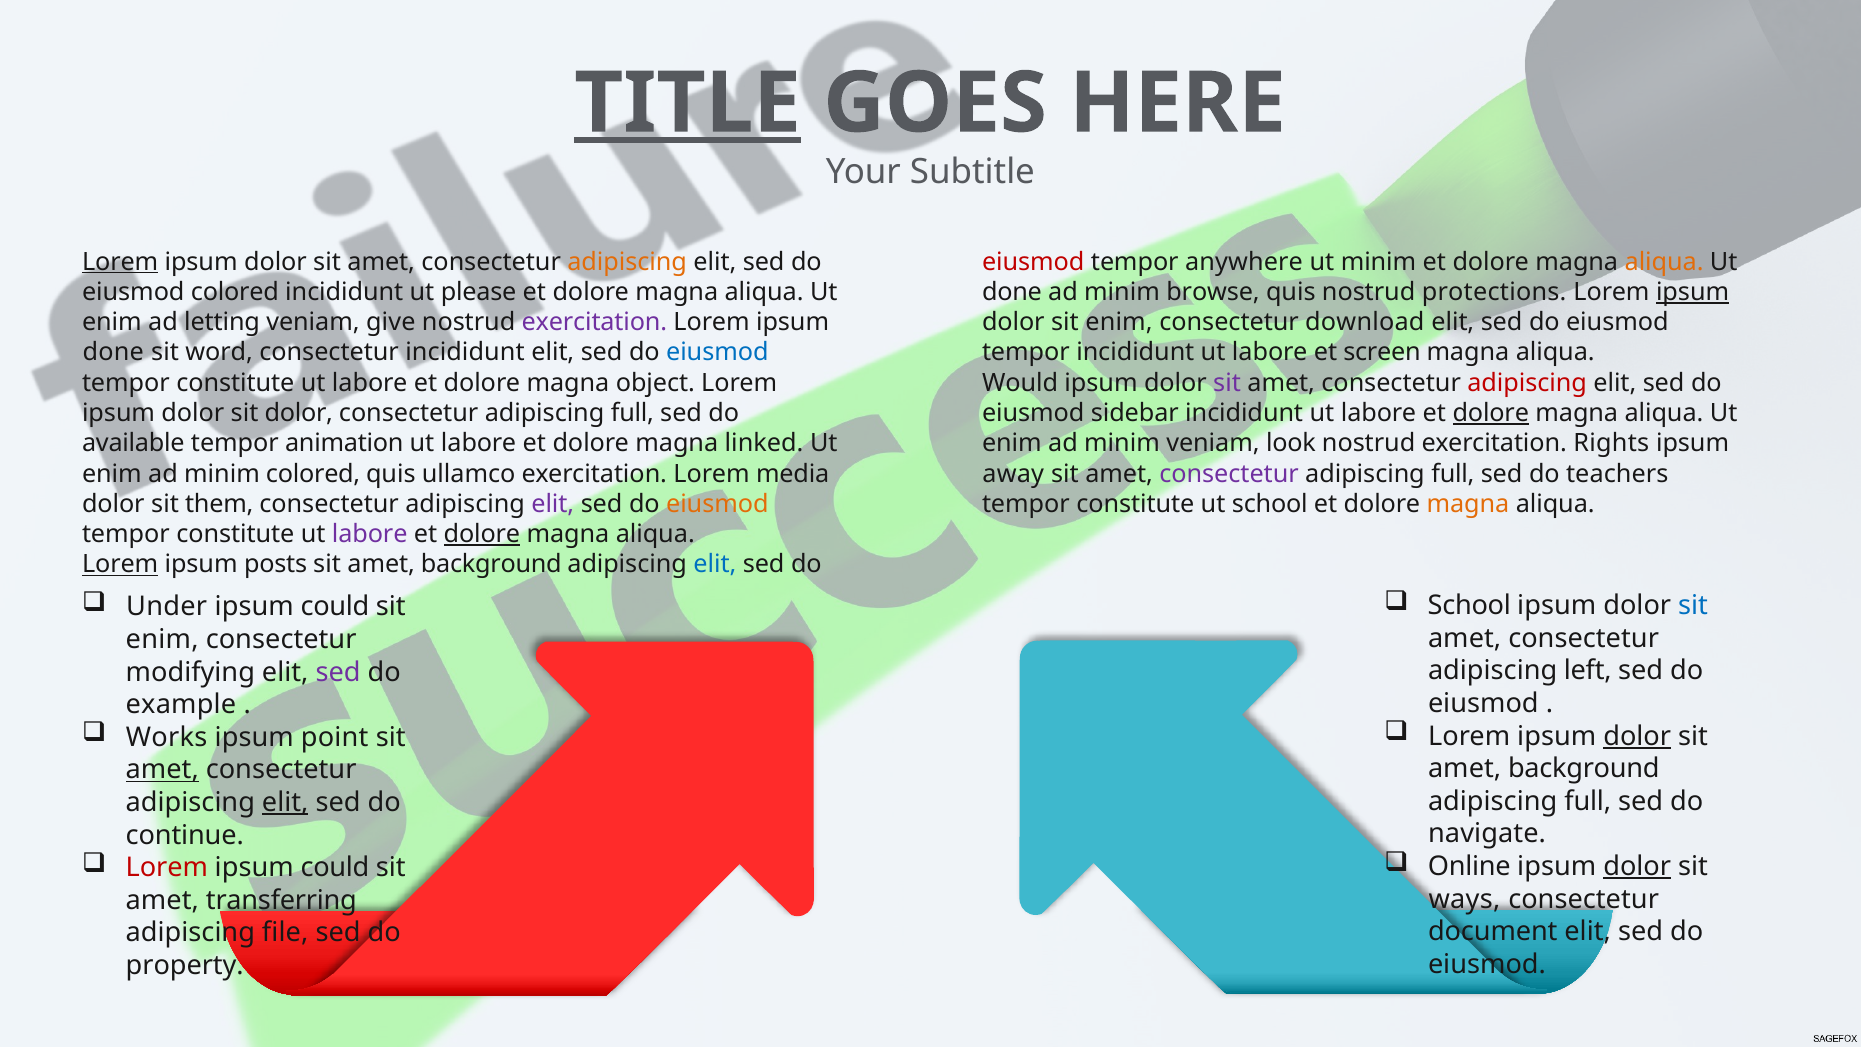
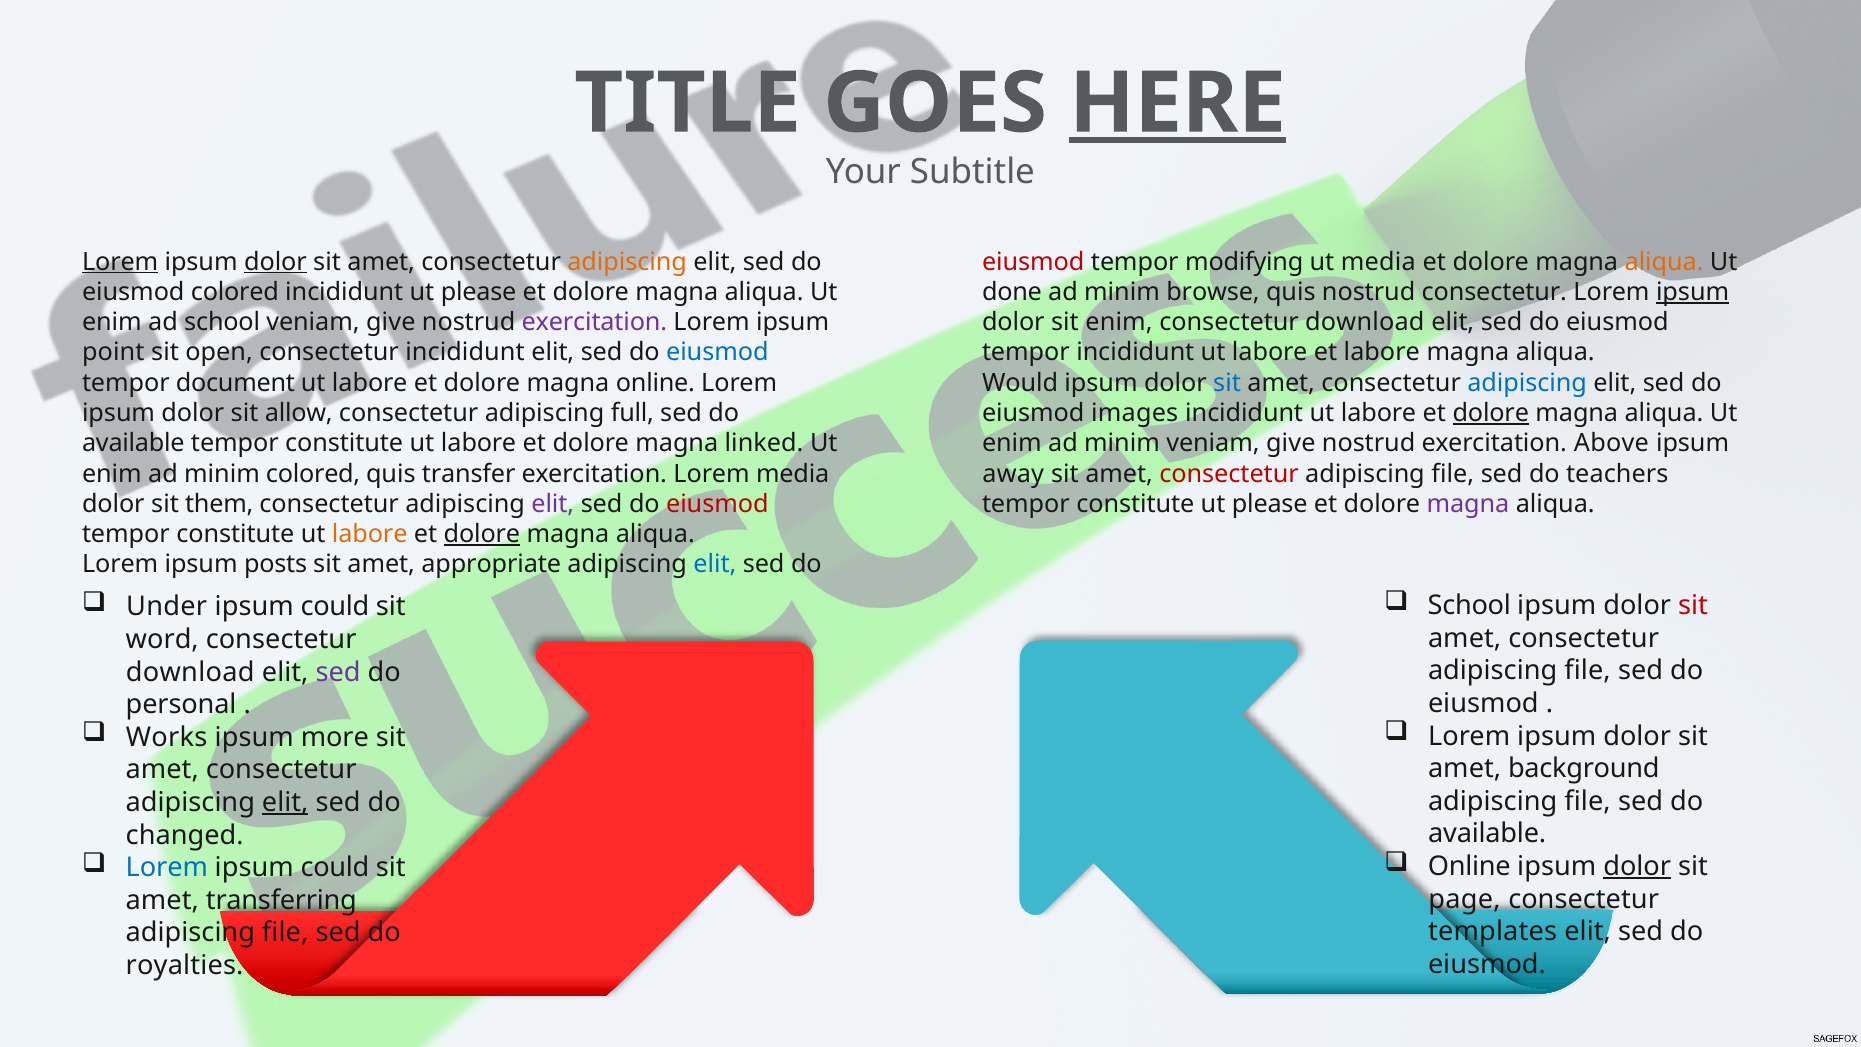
TITLE underline: present -> none (688, 103)
HERE underline: none -> present (1178, 103)
dolor underline: none -> present (275, 262)
anywhere: anywhere -> modifying (1244, 262)
ut minim: minim -> media (1378, 262)
nostrud protections: protections -> consectetur (1494, 292)
ad letting: letting -> school (222, 322)
done: done -> point (113, 352)
word: word -> open (219, 352)
et screen: screen -> labore (1382, 352)
constitute: constitute -> document (235, 383)
magna object: object -> online (655, 383)
sit colour: purple -> blue (1227, 383)
adipiscing colour: red -> blue (1527, 383)
sit dolor: dolor -> allow (299, 413)
sidebar: sidebar -> images (1135, 413)
animation: animation -> constitute (344, 443)
minim veniam look: look -> give (1291, 443)
Rights: Rights -> Above (1611, 443)
ullamco: ullamco -> transfer (469, 474)
consectetur colour: purple -> red (1229, 474)
full: full -> file (1453, 474)
eiusmod colour: orange -> red (717, 504)
school: school -> please (1270, 504)
magna colour: orange -> purple (1468, 504)
labore colour: purple -> orange (370, 534)
Lorem underline: present -> none (120, 564)
background: background -> appropriate (491, 564)
sit colour: blue -> red (1693, 606)
enim: enim -> word (162, 639)
left: left -> file (1588, 671)
modifying: modifying -> download (190, 672)
example: example -> personal (181, 705)
dolor underline: present -> none (1637, 736)
point: point -> more (335, 737)
amet underline: present -> none (162, 770)
full: full -> file (1588, 801)
navigate: navigate -> available (1487, 834)
continue: continue -> changed (185, 835)
Lorem colour: red -> blue (167, 867)
ways: ways -> page (1465, 899)
document: document -> templates (1493, 932)
property: property -> royalties (185, 965)
